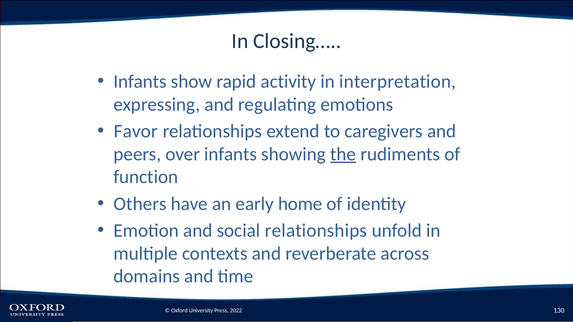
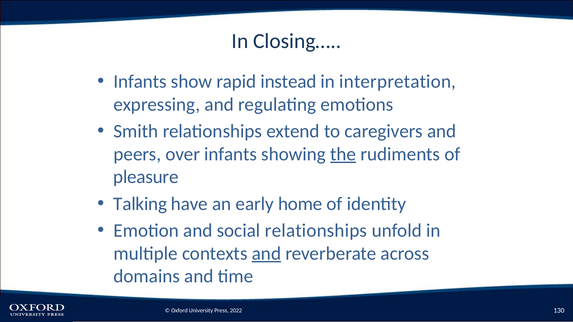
activity: activity -> instead (289, 82)
Favor: Favor -> Smith (136, 131)
function: function -> pleasure (146, 177)
Others: Others -> Talking (140, 204)
and underline: none -> present (266, 254)
